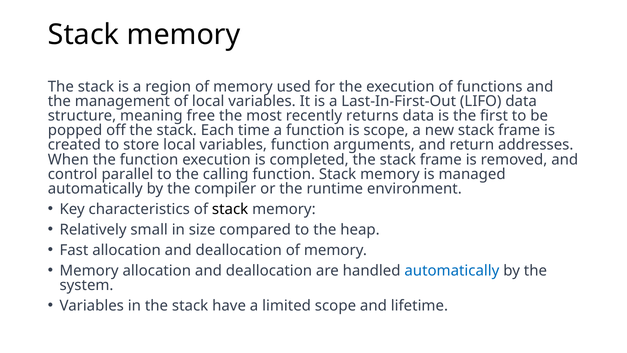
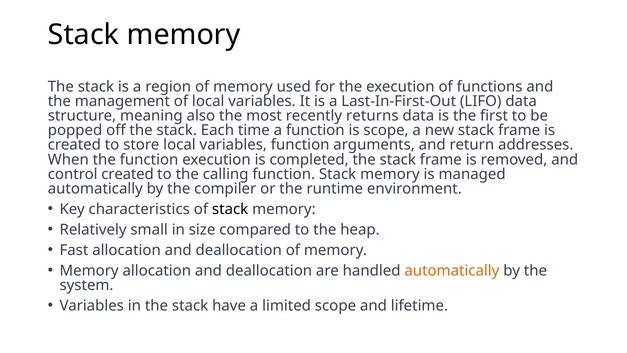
free: free -> also (201, 116)
control parallel: parallel -> created (128, 174)
automatically colour: blue -> orange (452, 270)
